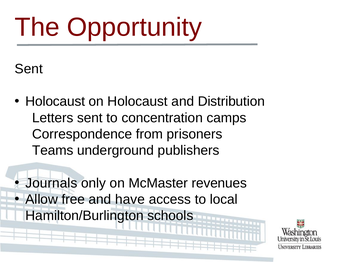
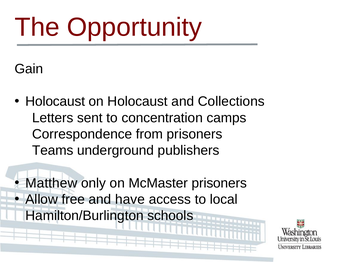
Sent: Sent -> Gain (29, 69)
Distribution: Distribution -> Collections (231, 101)
Journals: Journals -> Matthew (51, 183)
McMaster revenues: revenues -> prisoners (219, 183)
